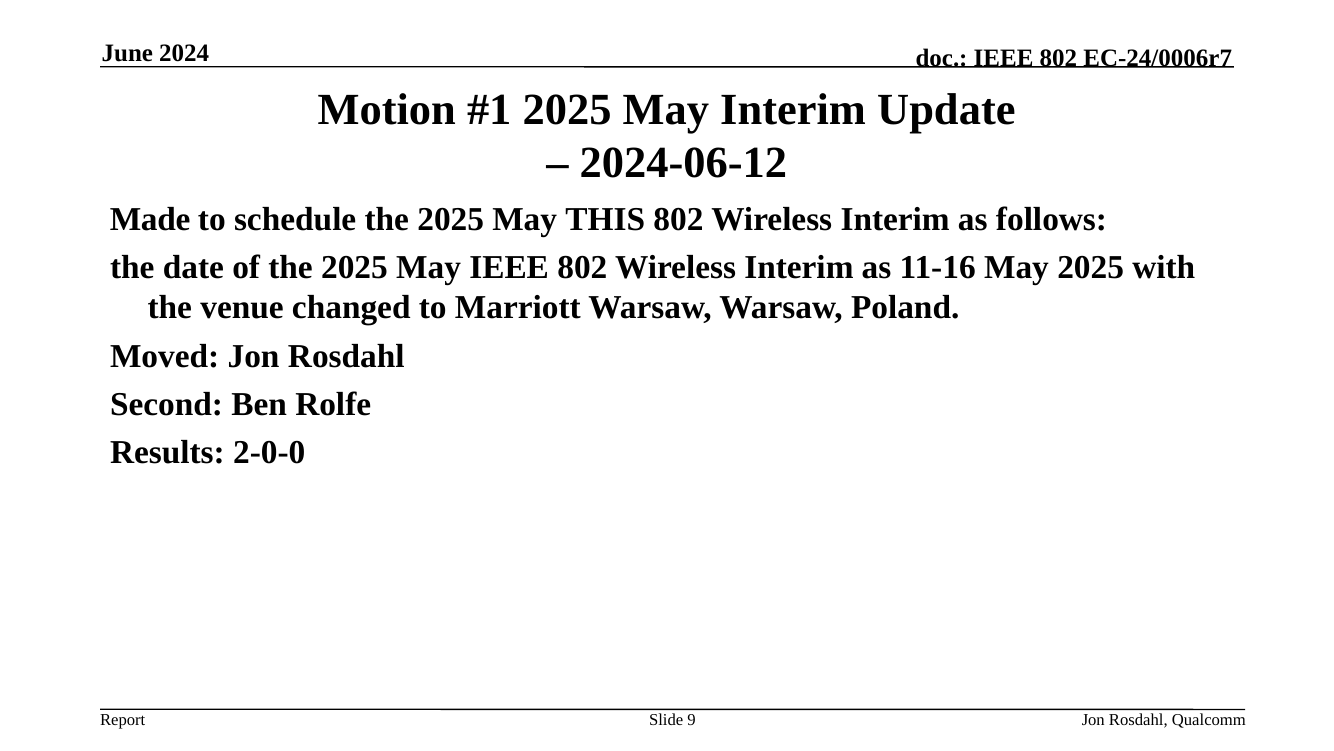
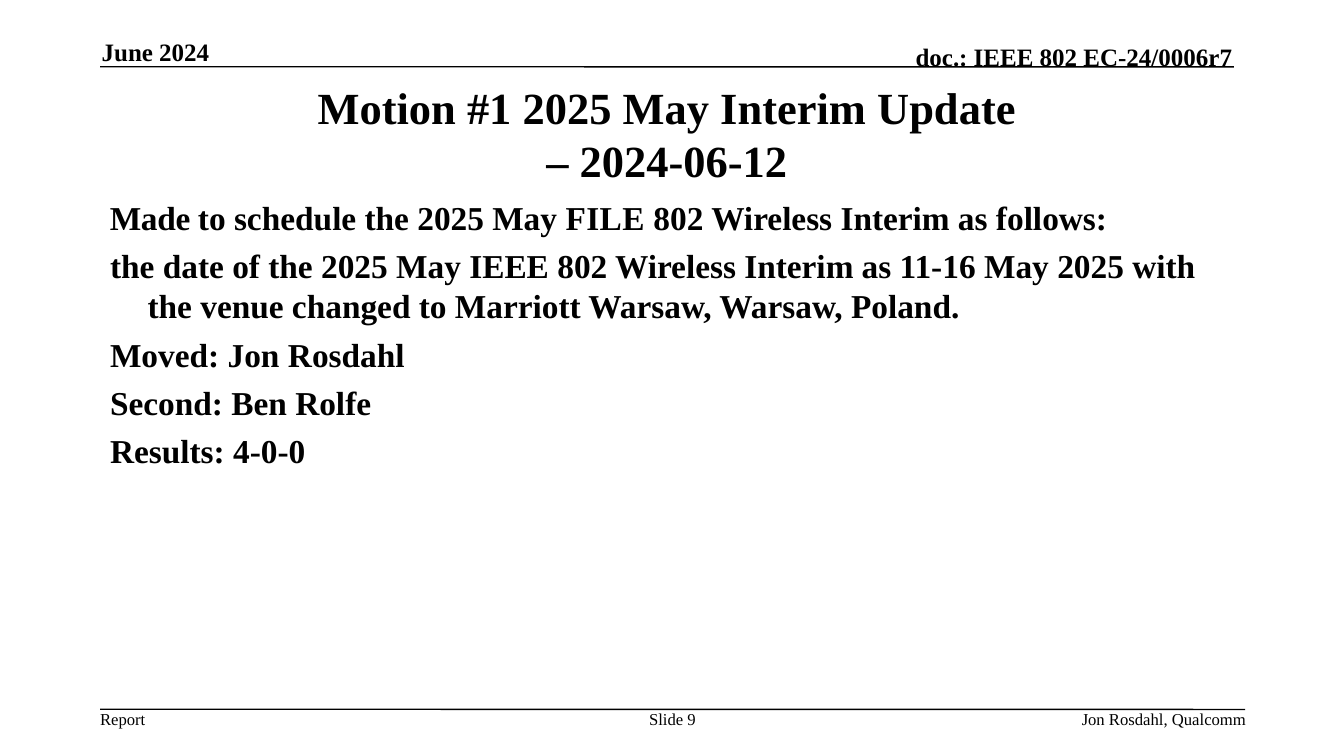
THIS: THIS -> FILE (605, 219)
2-0-0: 2-0-0 -> 4-0-0 (269, 452)
